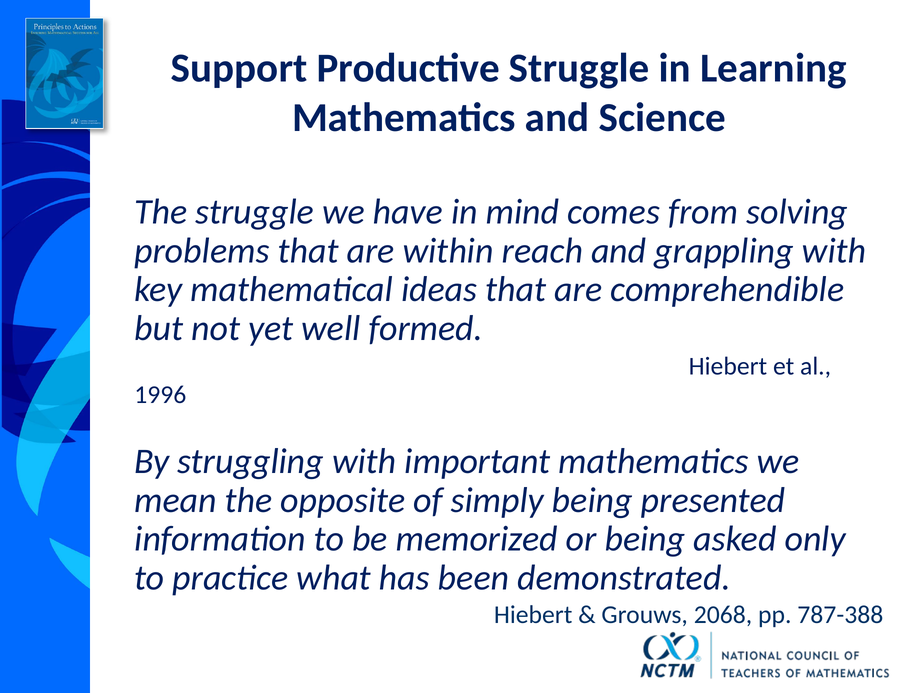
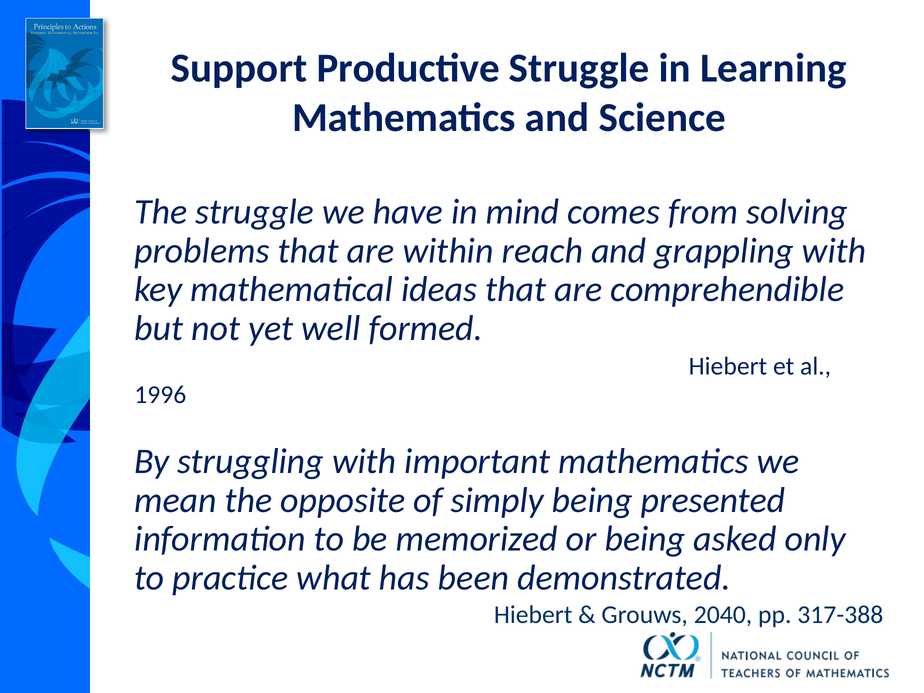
2068: 2068 -> 2040 (723, 615)
787-388: 787-388 -> 317-388 (840, 615)
